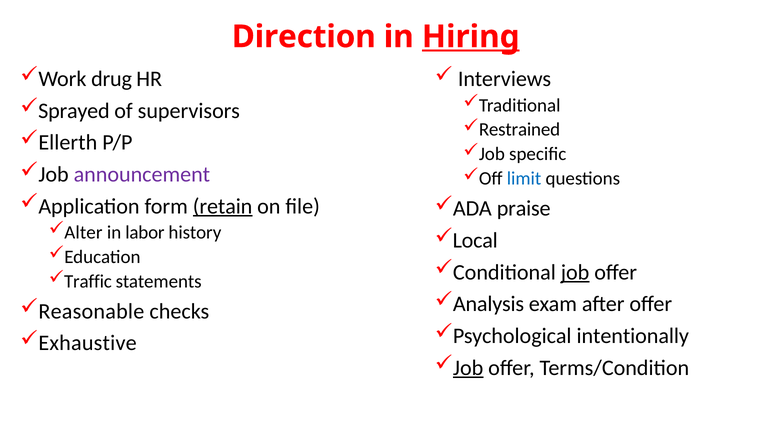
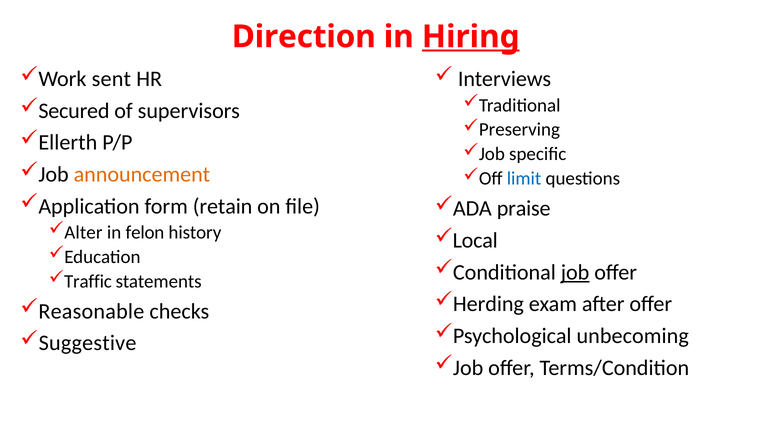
drug: drug -> sent (111, 79)
Sprayed: Sprayed -> Secured (74, 111)
Restrained: Restrained -> Preserving (519, 130)
announcement colour: purple -> orange (142, 174)
retain underline: present -> none (223, 206)
labor: labor -> felon (145, 232)
Analysis: Analysis -> Herding (488, 304)
intentionally: intentionally -> unbecoming (633, 336)
Exhaustive: Exhaustive -> Suggestive (88, 343)
Job underline: present -> none (468, 368)
